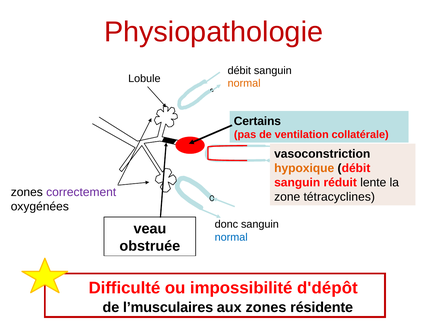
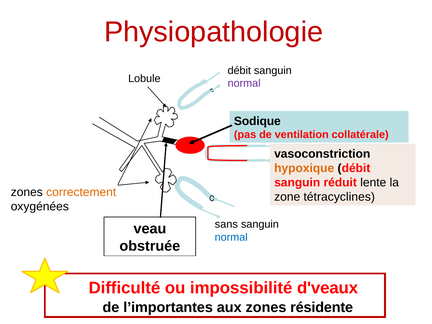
normal colour: orange -> purple (244, 83)
Certains: Certains -> Sodique (257, 121)
correctement colour: purple -> orange (81, 192)
donc: donc -> sans (226, 224)
d'dépôt: d'dépôt -> d'veaux (328, 288)
l’musculaires: l’musculaires -> l’importantes (168, 307)
